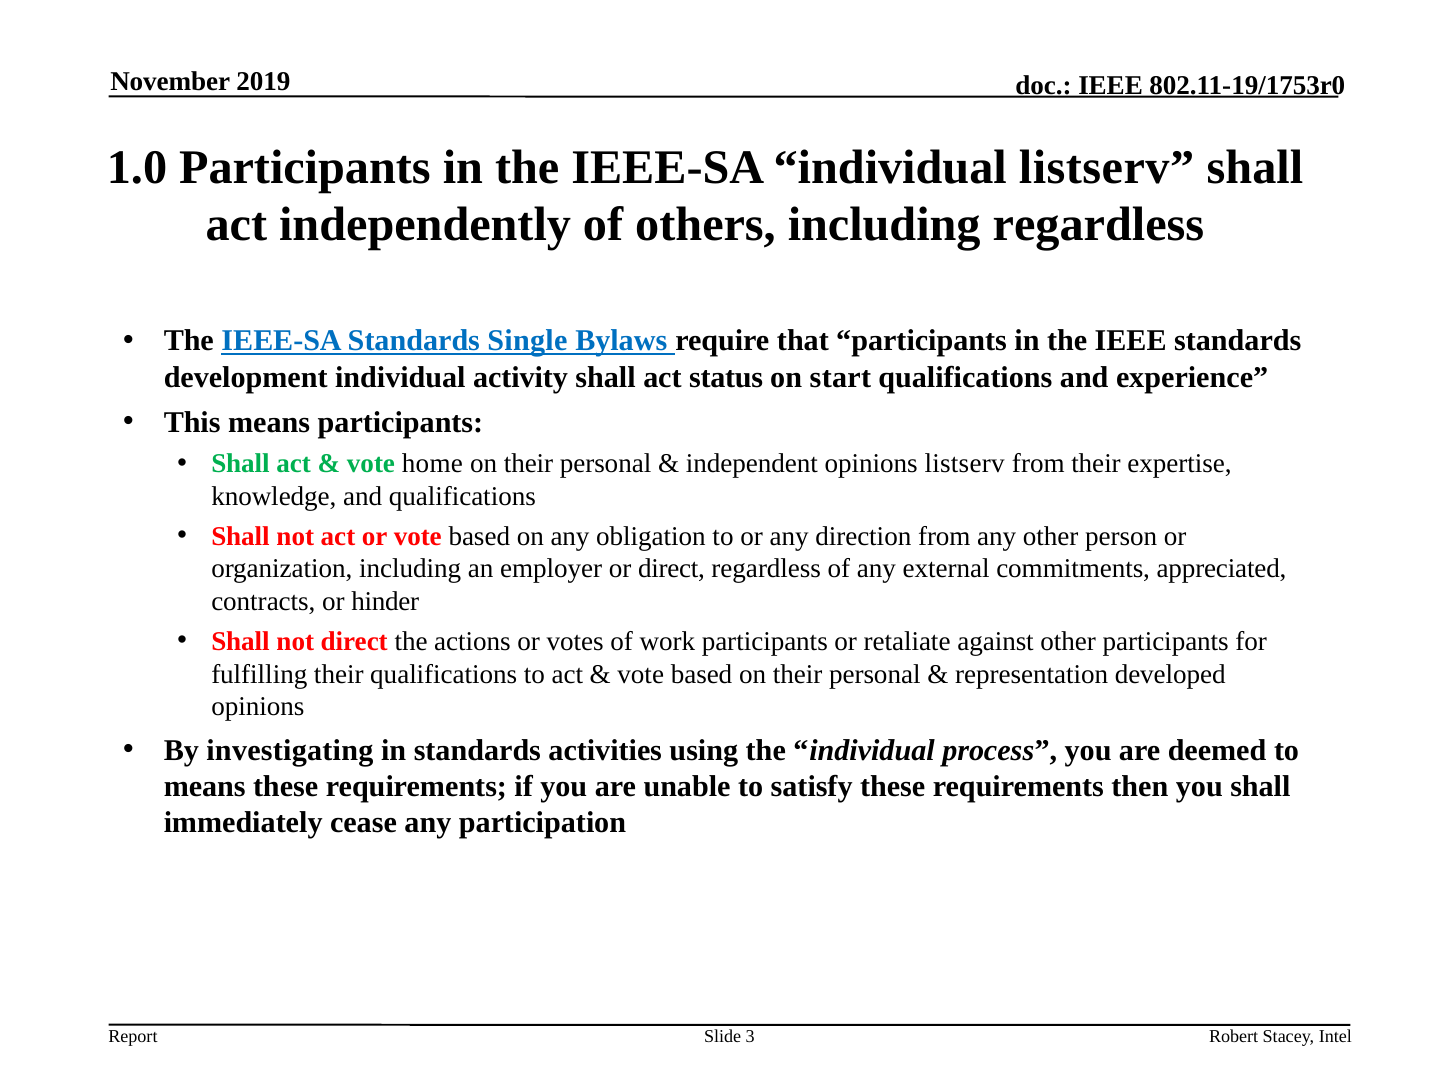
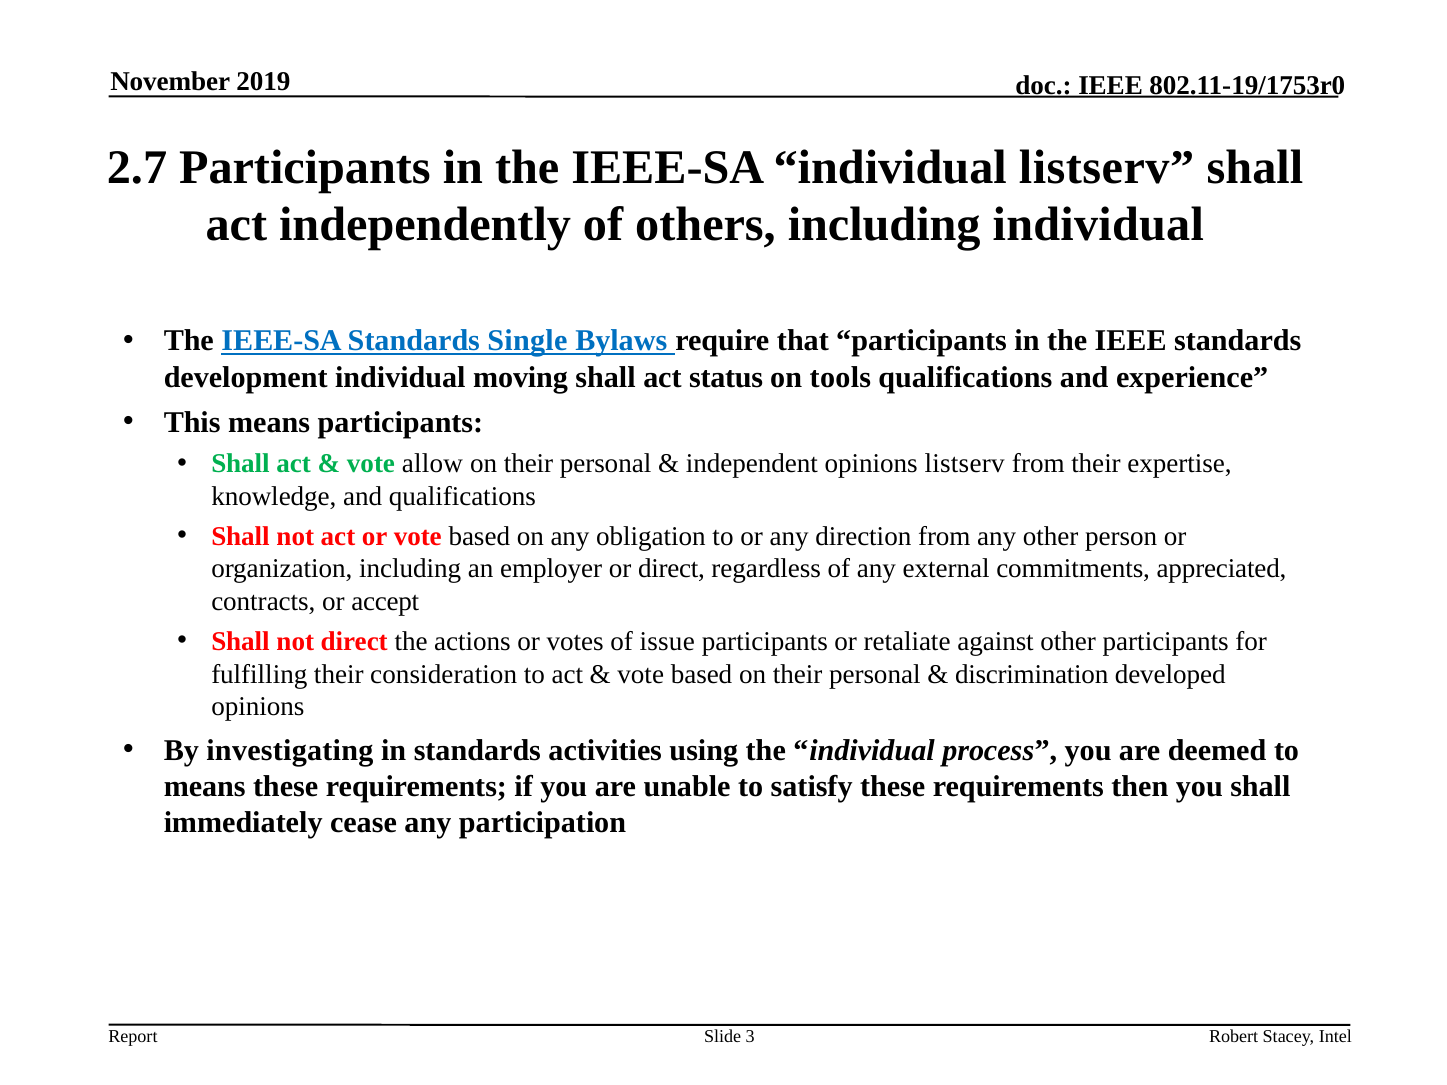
1.0: 1.0 -> 2.7 (137, 167)
including regardless: regardless -> individual (1098, 225)
activity: activity -> moving (521, 377)
start: start -> tools (840, 377)
home: home -> allow (432, 464)
hinder: hinder -> accept (385, 602)
work: work -> issue (667, 642)
their qualifications: qualifications -> consideration (444, 674)
representation: representation -> discrimination (1032, 674)
